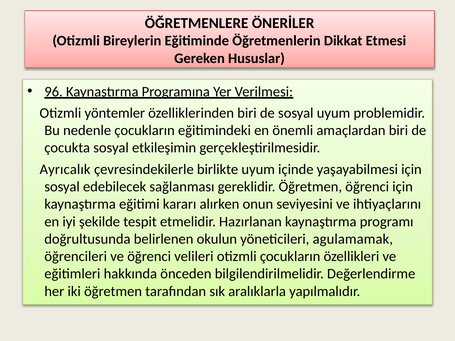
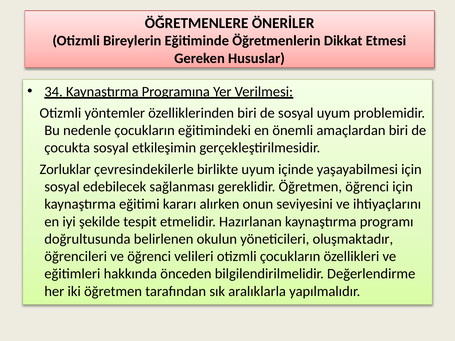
96: 96 -> 34 (54, 92)
Ayrıcalık: Ayrıcalık -> Zorluklar (65, 169)
agulamamak: agulamamak -> oluşmaktadır (353, 239)
